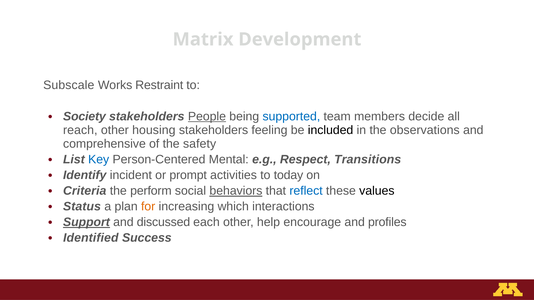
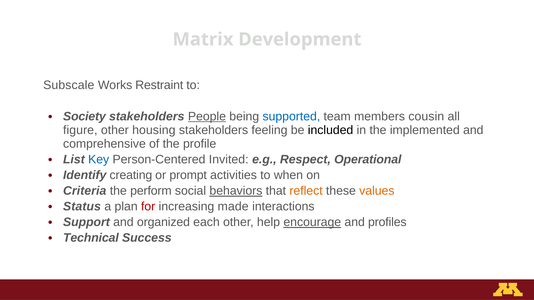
decide: decide -> cousin (426, 117)
reach: reach -> figure (80, 130)
observations: observations -> implemented (425, 130)
safety: safety -> profile (200, 144)
Mental: Mental -> Invited (229, 160)
Transitions: Transitions -> Operational (368, 160)
incident: incident -> creating (131, 175)
today: today -> when (288, 175)
reflect colour: blue -> orange (306, 191)
values colour: black -> orange (377, 191)
for colour: orange -> red (148, 207)
which: which -> made (233, 207)
Support underline: present -> none (86, 222)
discussed: discussed -> organized (163, 222)
encourage underline: none -> present (312, 222)
Identified: Identified -> Technical (91, 238)
